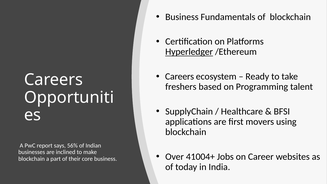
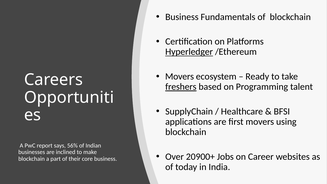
Careers: Careers -> Movers (180, 76)
freshers underline: none -> present (181, 87)
41004+: 41004+ -> 20900+ (200, 157)
